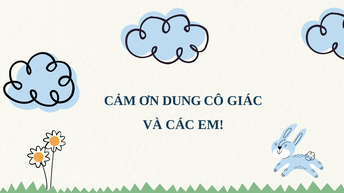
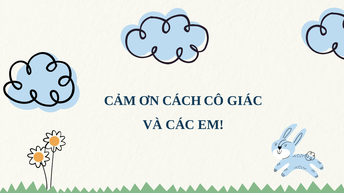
DUNG: DUNG -> CÁCH (182, 101)
